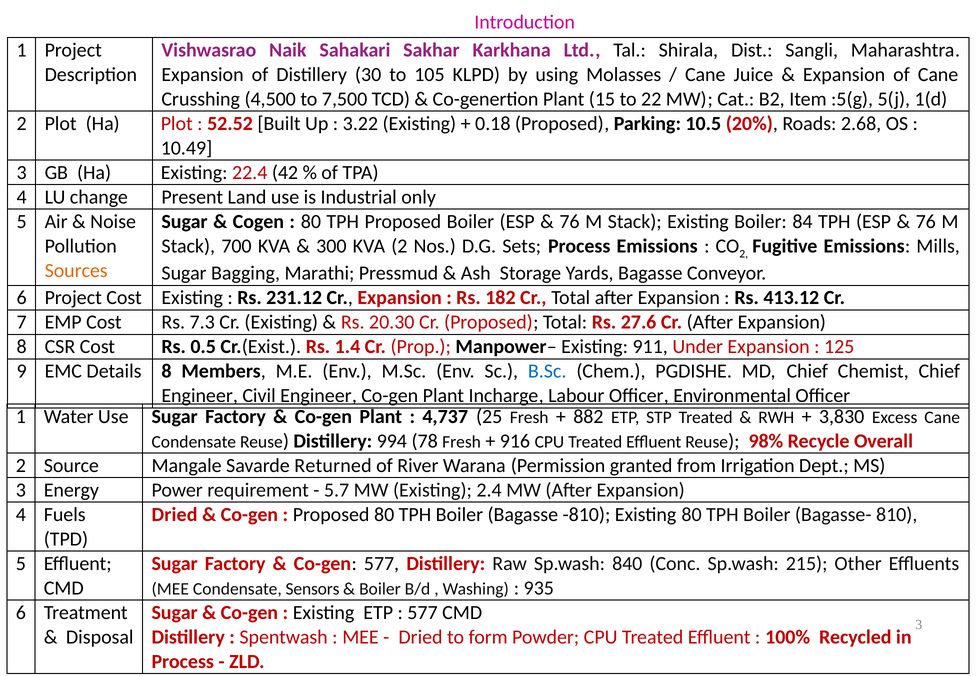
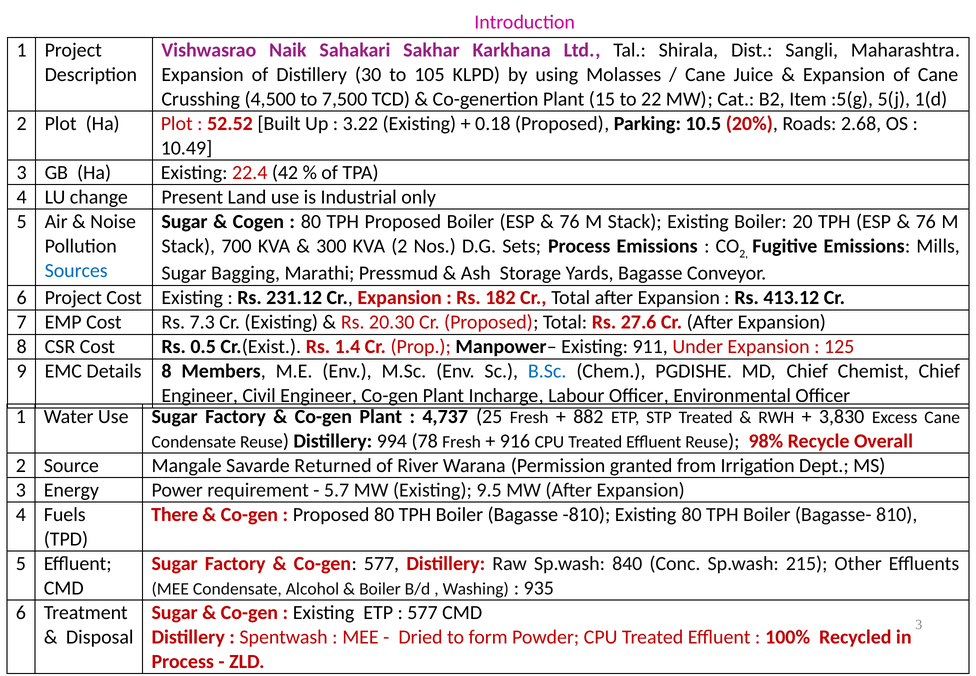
84: 84 -> 20 (802, 221)
Sources colour: orange -> blue (76, 270)
2.4: 2.4 -> 9.5 (489, 490)
Dried: Dried -> There (175, 514)
Sensors: Sensors -> Alcohol (312, 589)
